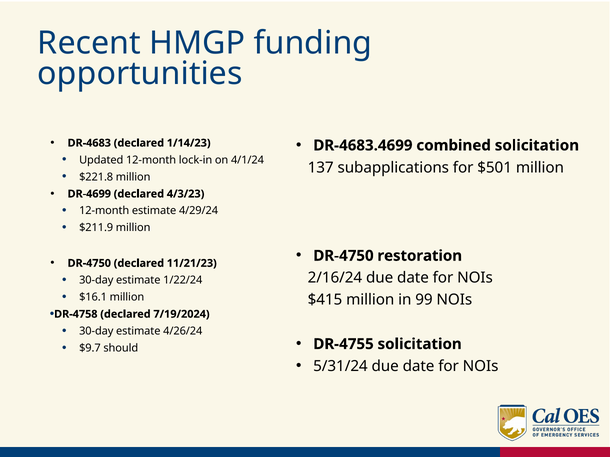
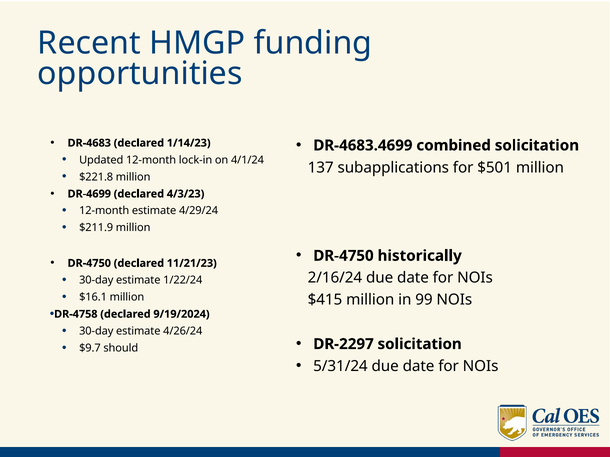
restoration: restoration -> historically (420, 256)
7/19/2024: 7/19/2024 -> 9/19/2024 (181, 314)
DR-4755: DR-4755 -> DR-2297 (343, 344)
